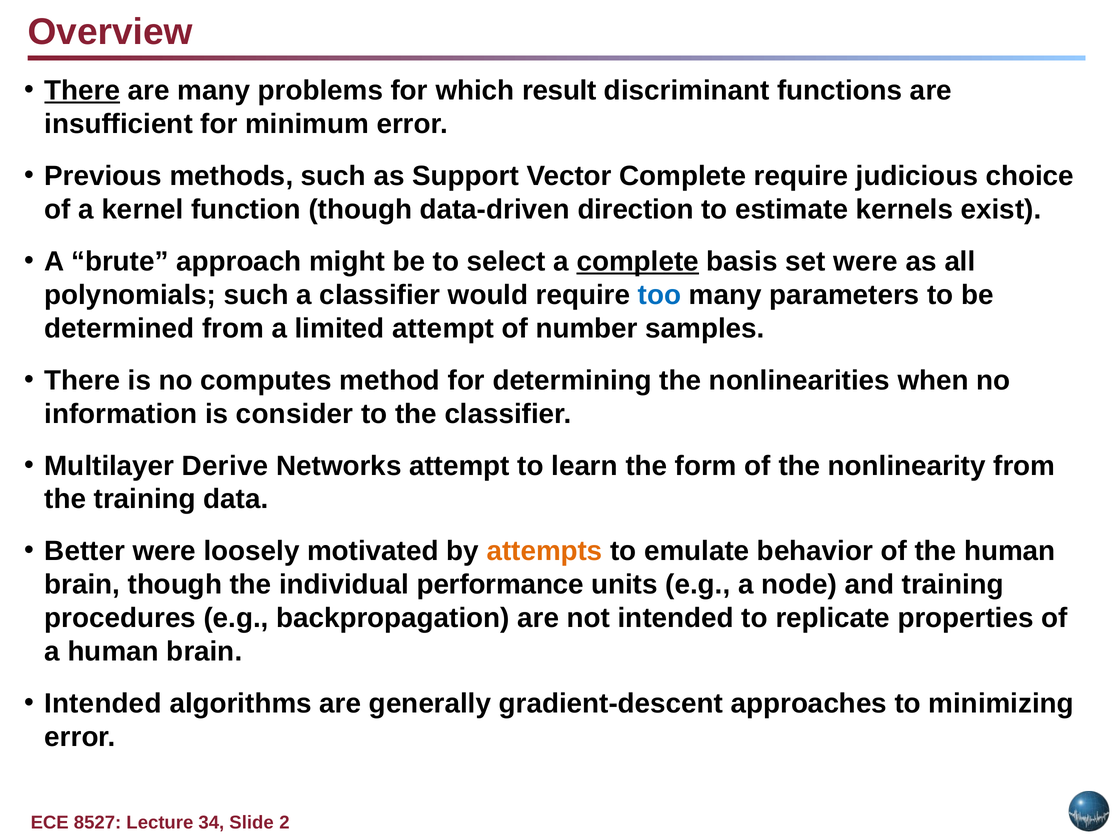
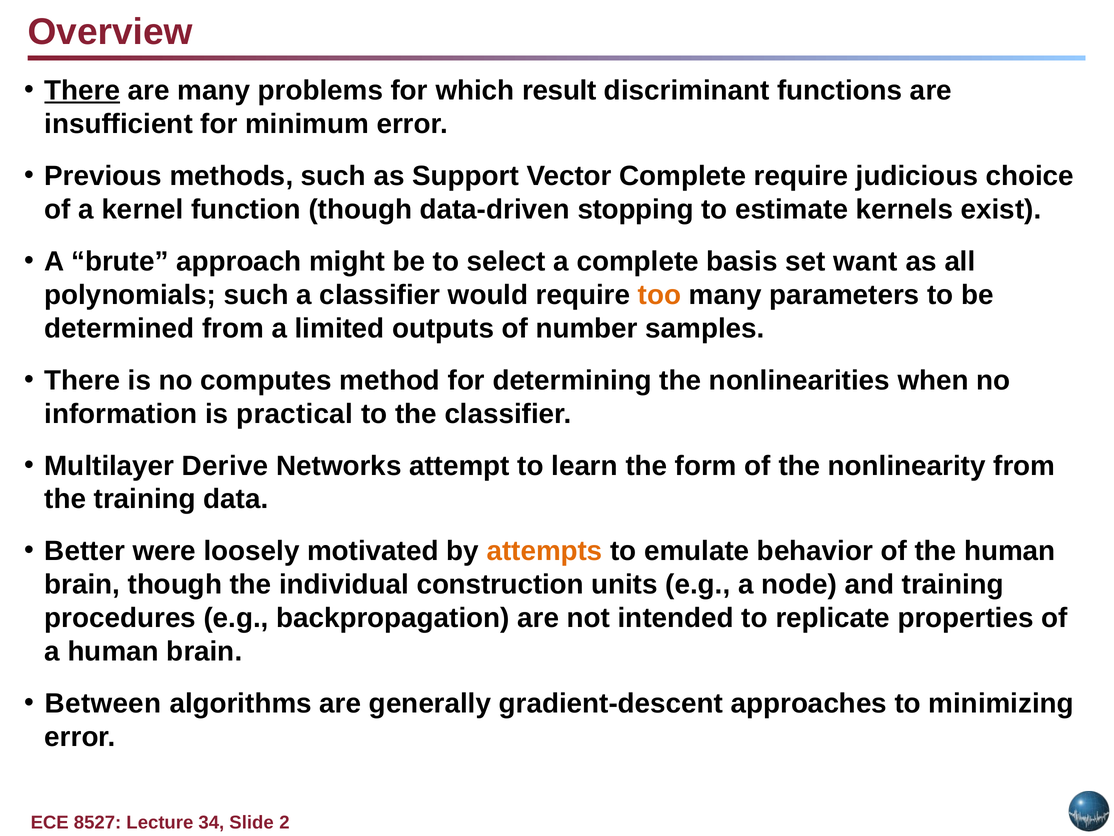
direction: direction -> stopping (636, 209)
complete underline: present -> none (638, 261)
set were: were -> want (866, 261)
too colour: blue -> orange (660, 295)
limited attempt: attempt -> outputs (443, 328)
consider: consider -> practical (295, 414)
performance: performance -> construction (500, 584)
Intended: Intended -> Between (103, 703)
